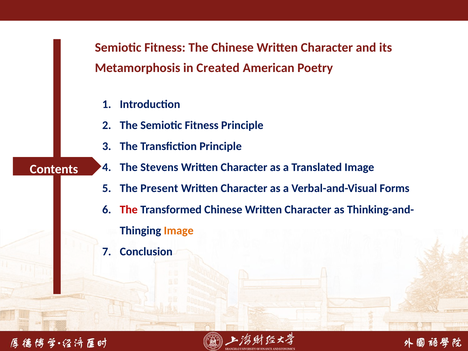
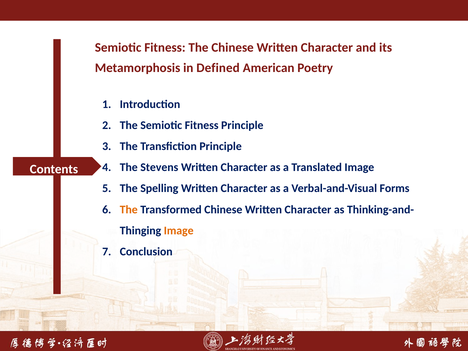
Created: Created -> Defined (218, 68)
Present: Present -> Spelling (159, 188)
The colour: red -> orange (129, 209)
